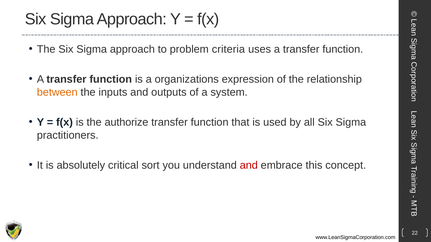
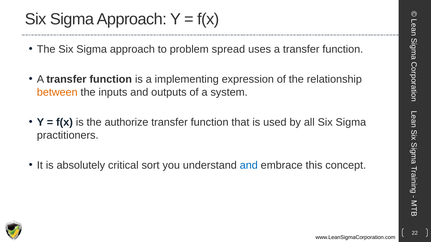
criteria: criteria -> spread (228, 49)
organizations: organizations -> implementing (187, 79)
and colour: red -> blue (249, 166)
